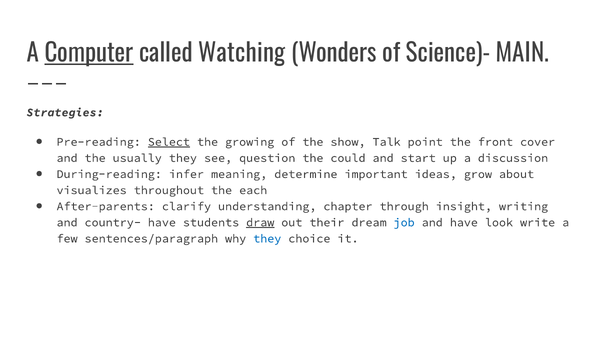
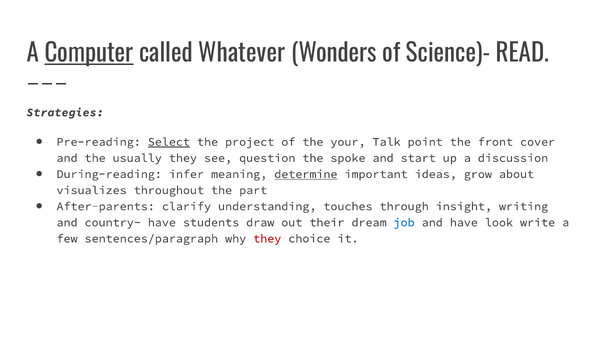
Watching: Watching -> Whatever (242, 53)
MAIN: MAIN -> READ (523, 53)
growing: growing -> project (250, 142)
show: show -> your (348, 142)
could: could -> spoke (348, 158)
determine underline: none -> present (306, 174)
each: each -> part (253, 190)
chapter: chapter -> touches (348, 206)
draw underline: present -> none (260, 222)
they colour: blue -> red (267, 239)
